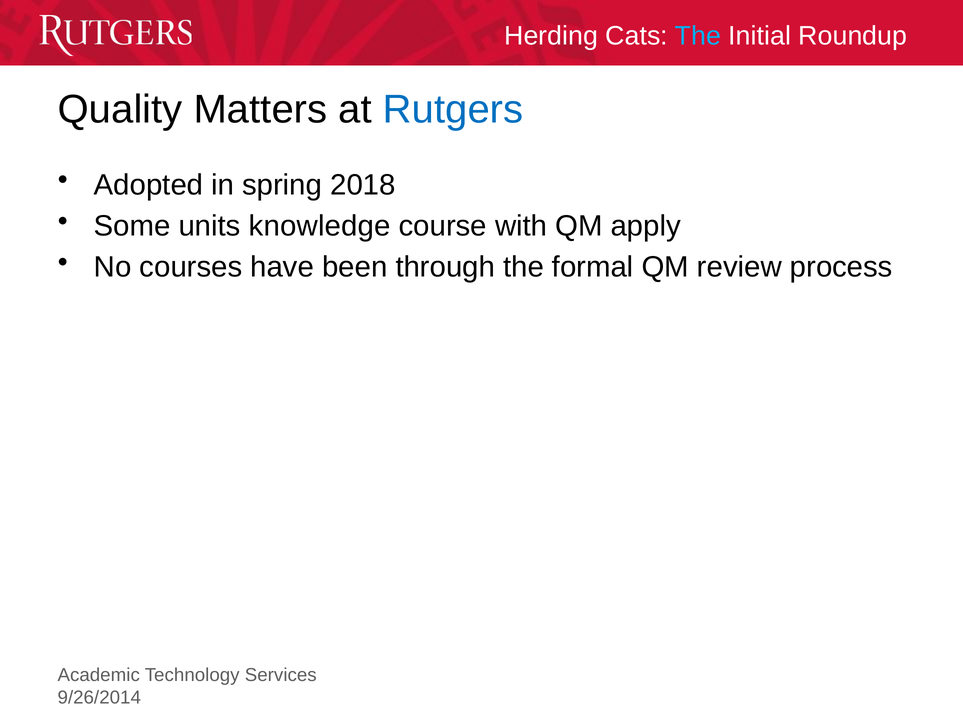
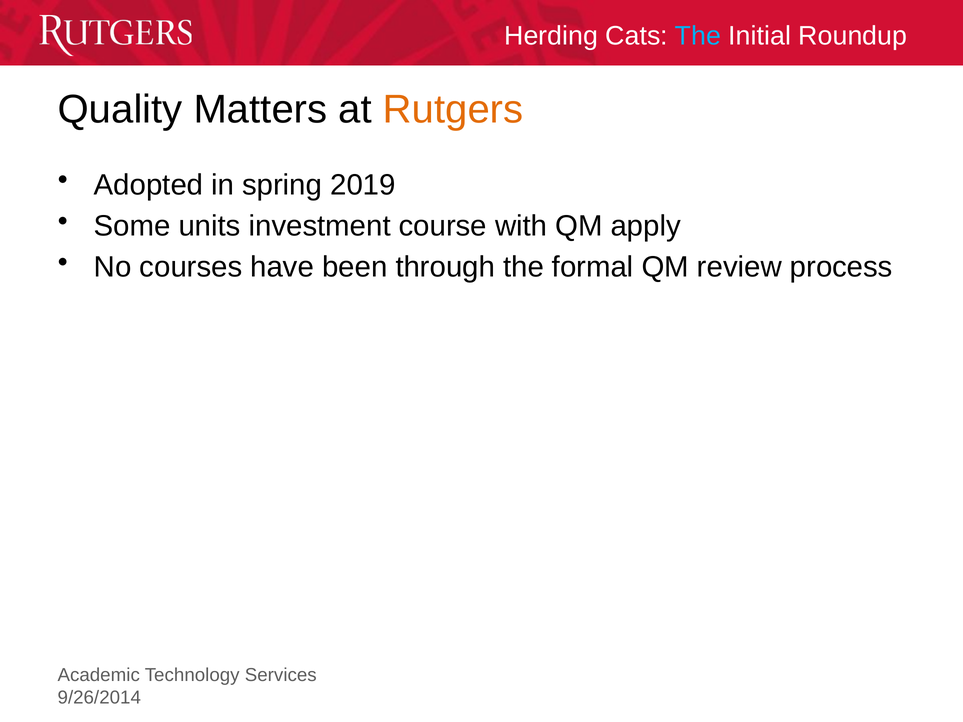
Rutgers colour: blue -> orange (453, 110)
2018: 2018 -> 2019 (363, 185)
knowledge: knowledge -> investment (320, 226)
